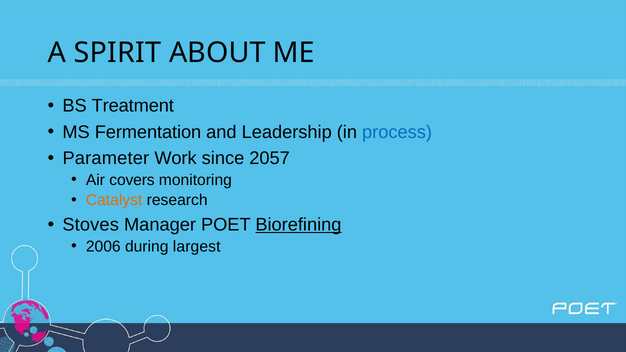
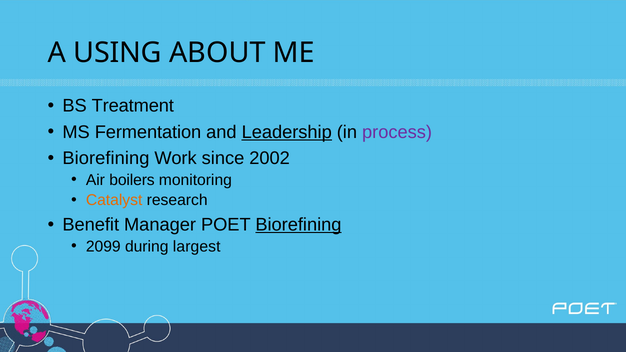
SPIRIT: SPIRIT -> USING (118, 53)
Leadership underline: none -> present (287, 132)
process colour: blue -> purple (397, 132)
Parameter: Parameter -> Biorefining (106, 158)
2057: 2057 -> 2002 (270, 158)
covers: covers -> boilers (132, 180)
Stoves: Stoves -> Benefit (91, 225)
2006: 2006 -> 2099 (103, 246)
